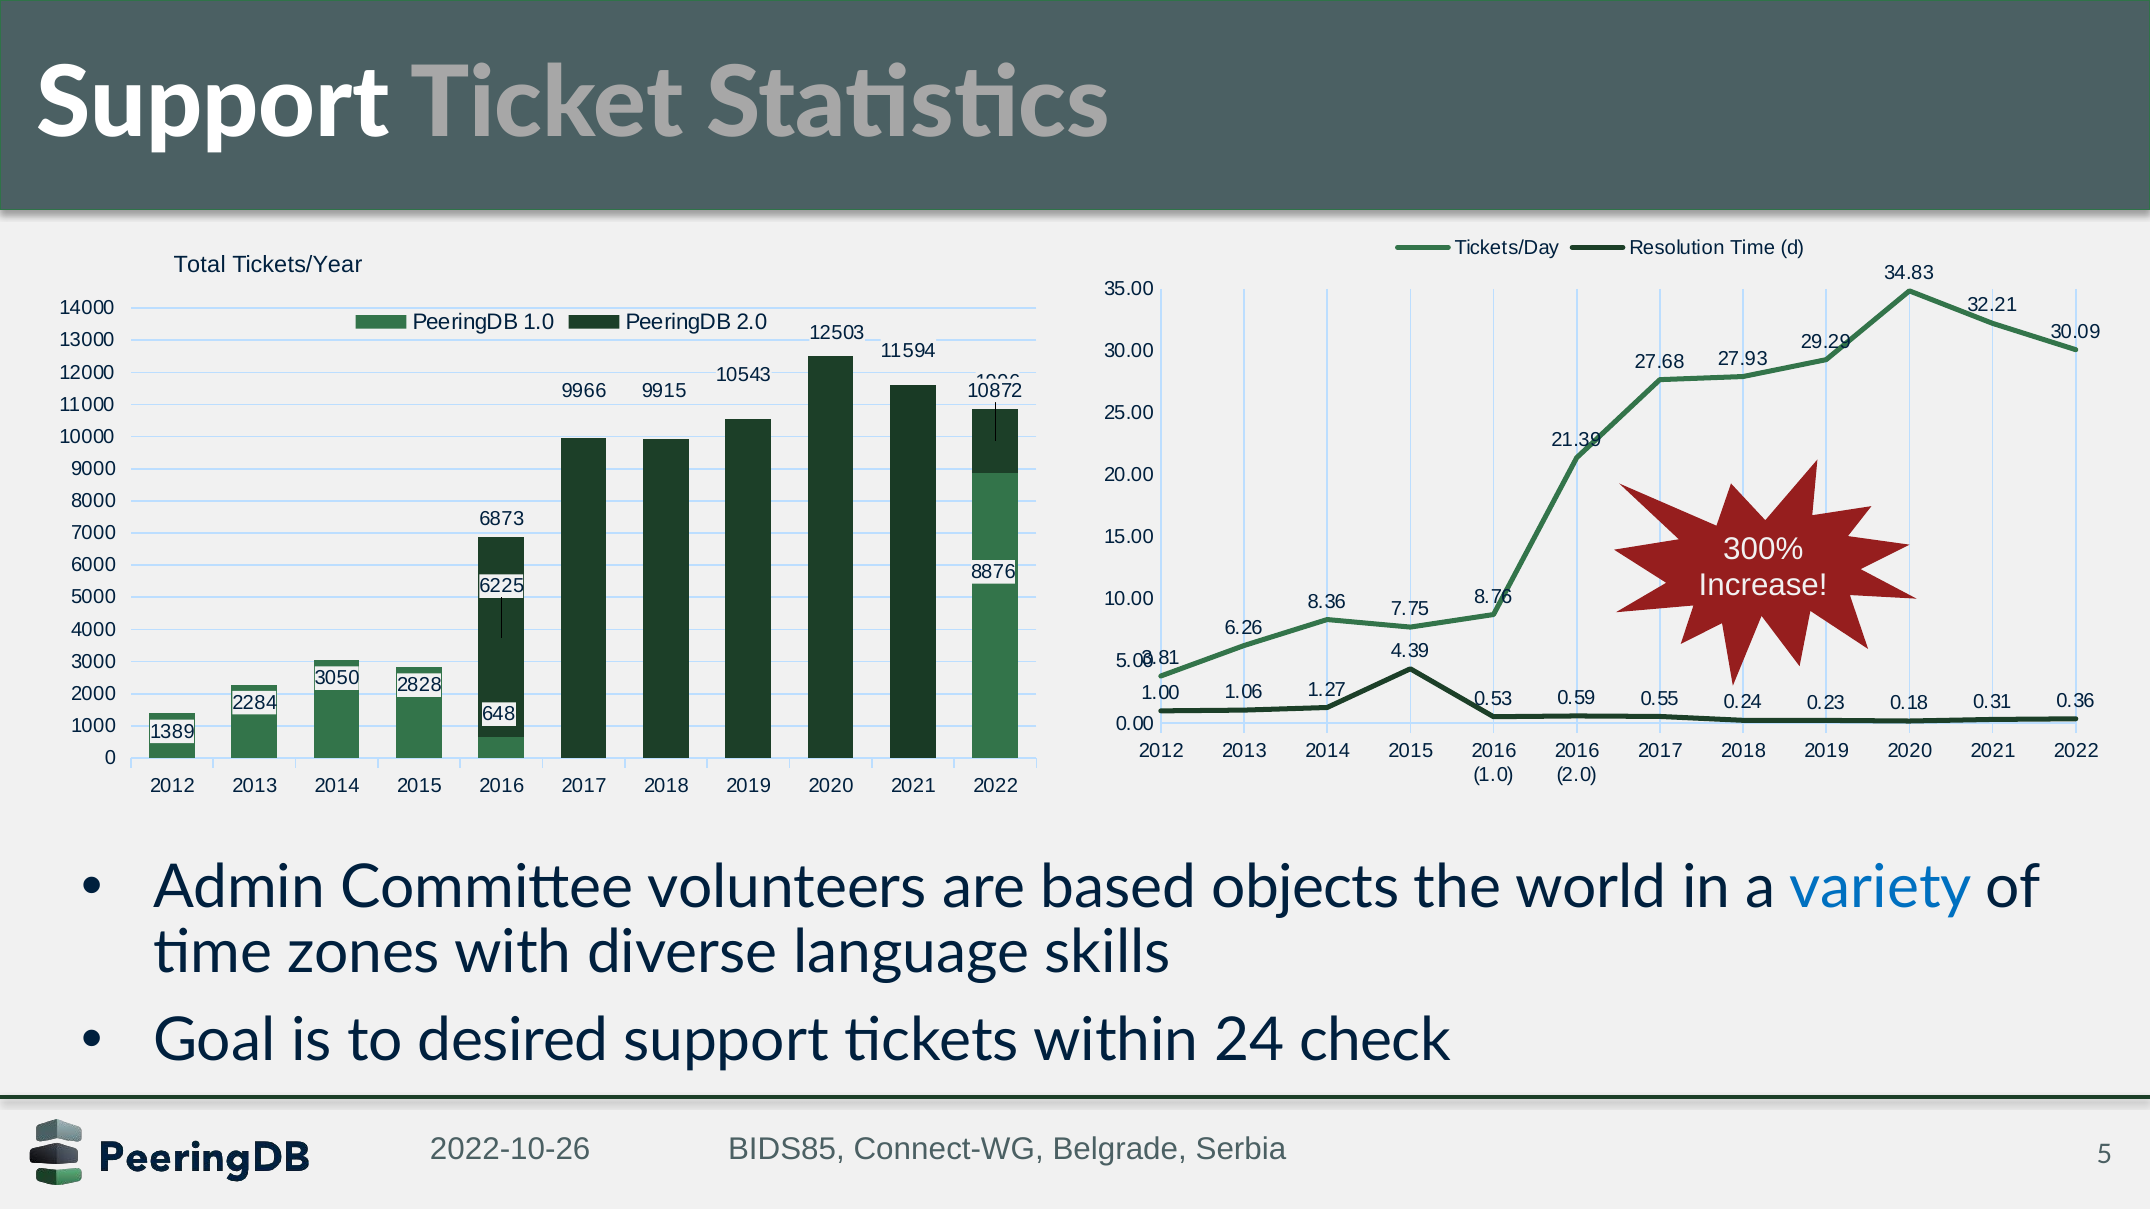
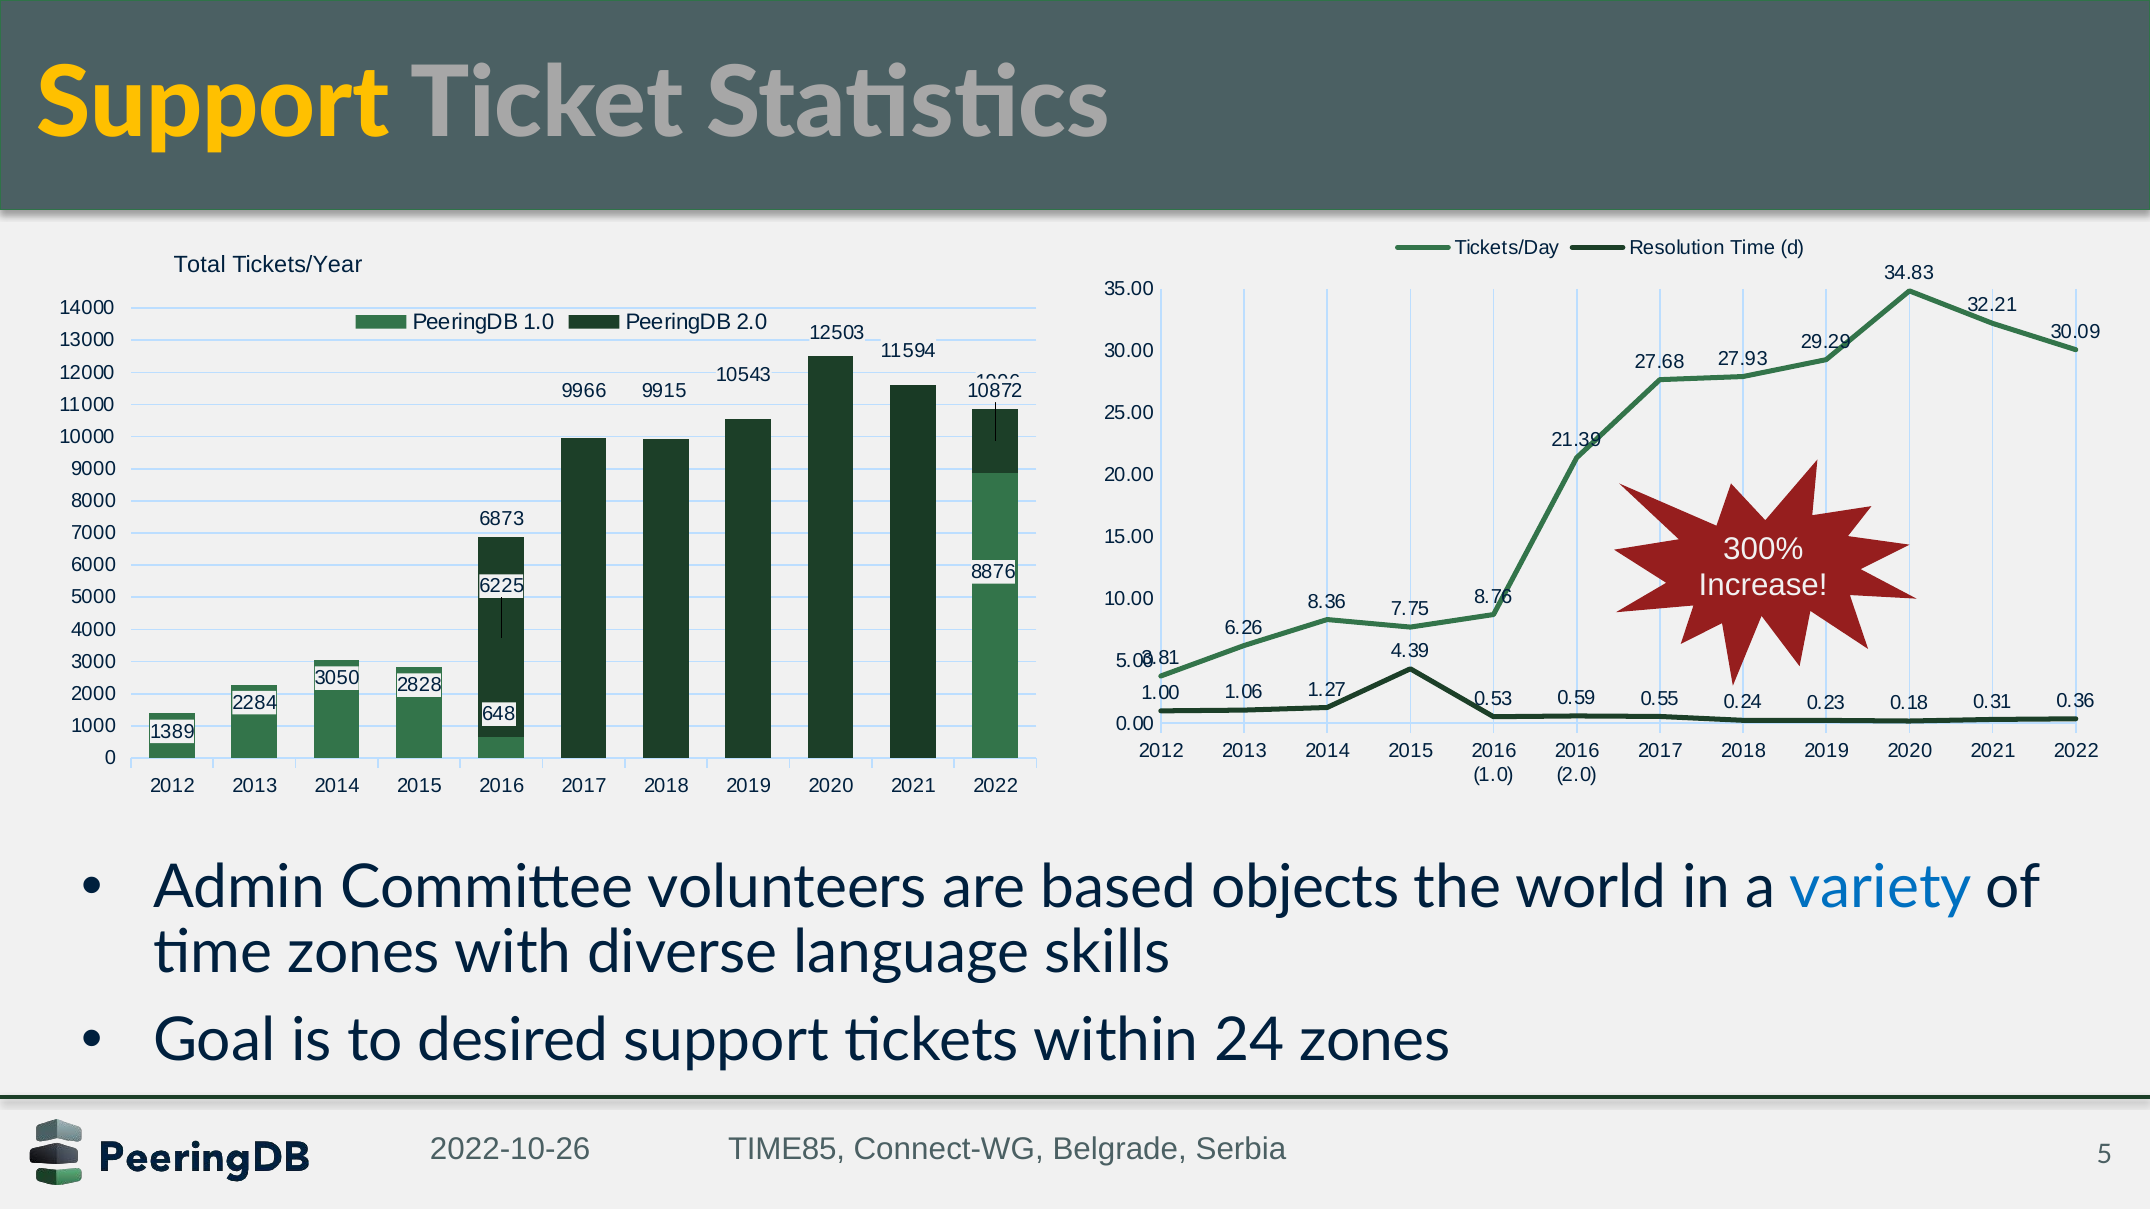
Support colour: white -> yellow (213, 104)
24 check: check -> zones (1375, 1041)
BIDS85: BIDS85 -> TIME85 (787, 1150)
